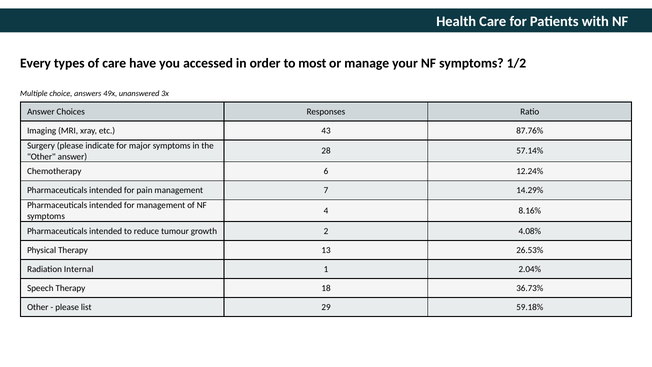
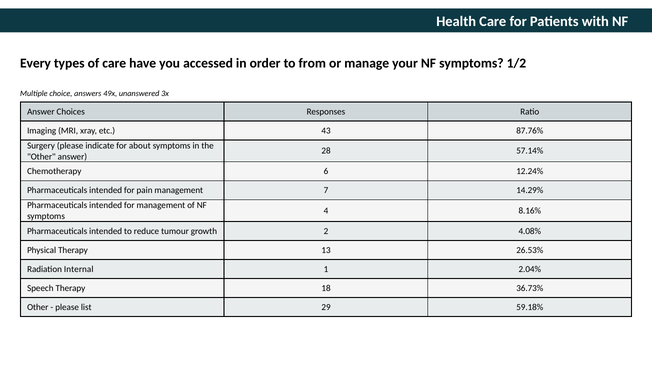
most: most -> from (312, 63)
major: major -> about (140, 145)
